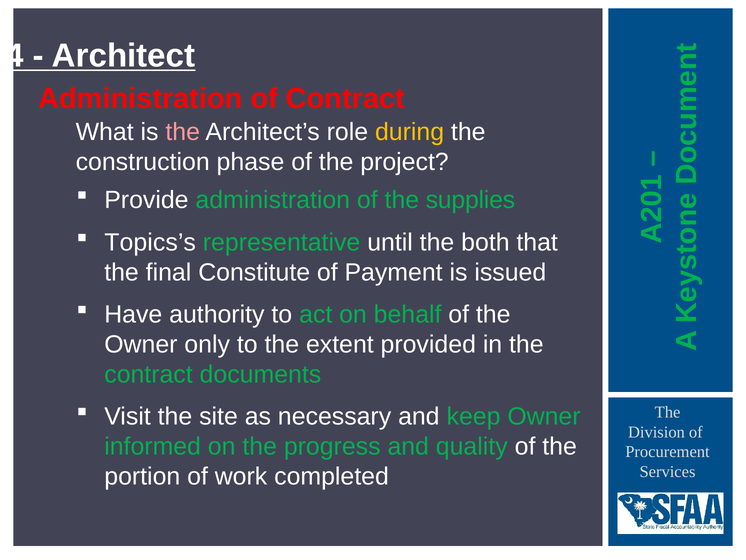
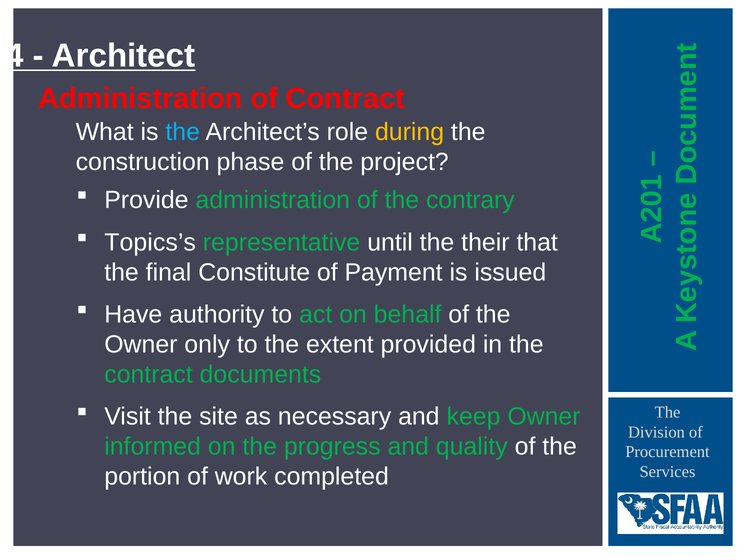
the colour: pink -> light blue (183, 132)
supplies: supplies -> contrary (470, 200)
both: both -> their (485, 242)
